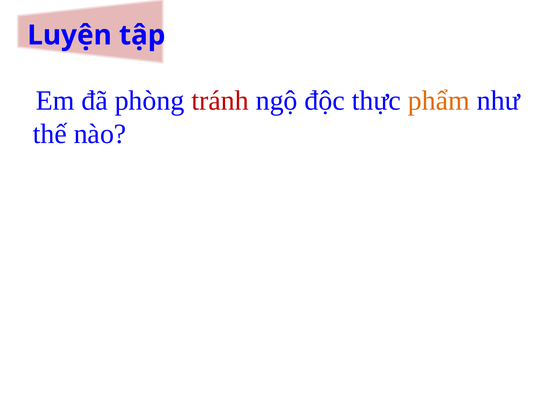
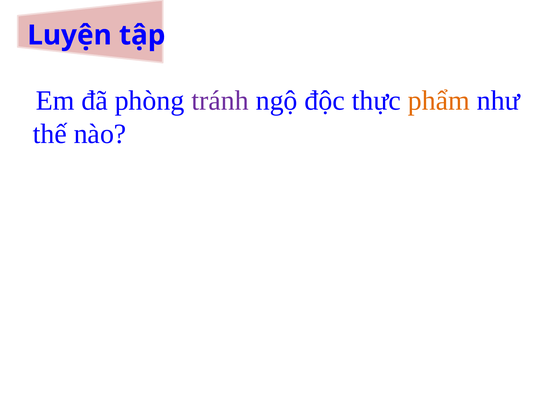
tránh colour: red -> purple (220, 100)
